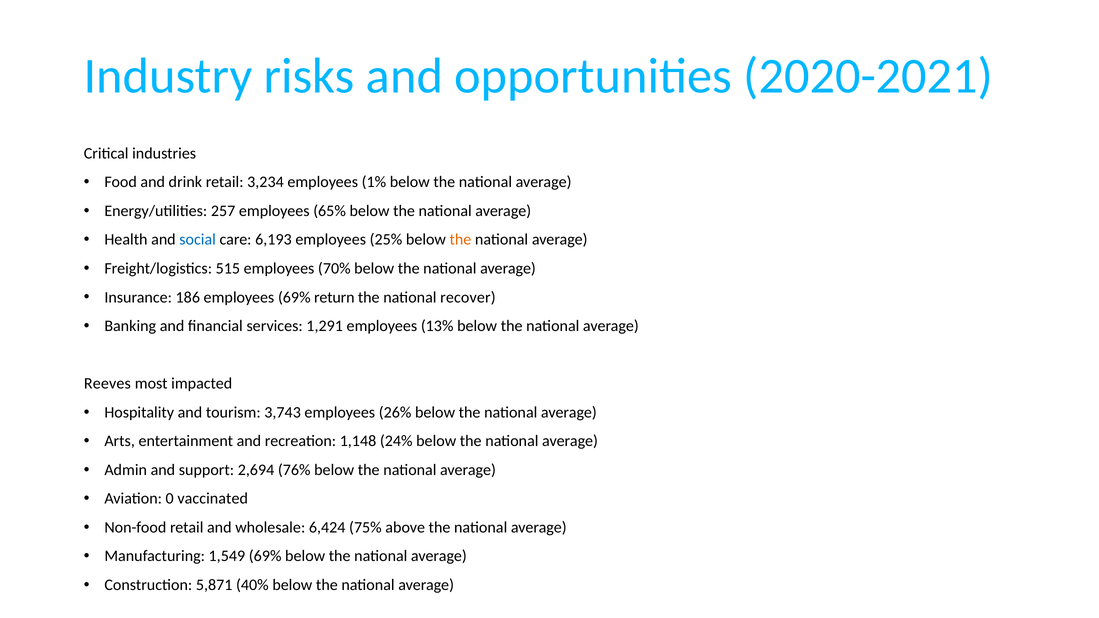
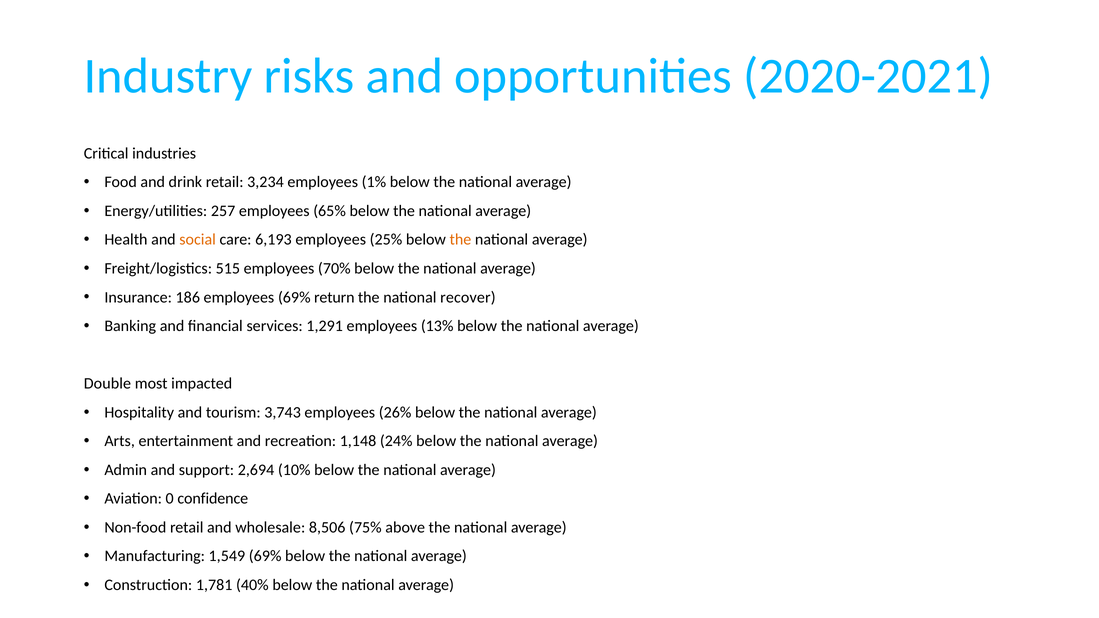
social colour: blue -> orange (198, 240)
Reeves: Reeves -> Double (107, 384)
76%: 76% -> 10% (294, 470)
vaccinated: vaccinated -> confidence (213, 499)
6,424: 6,424 -> 8,506 (327, 528)
5,871: 5,871 -> 1,781 (214, 585)
